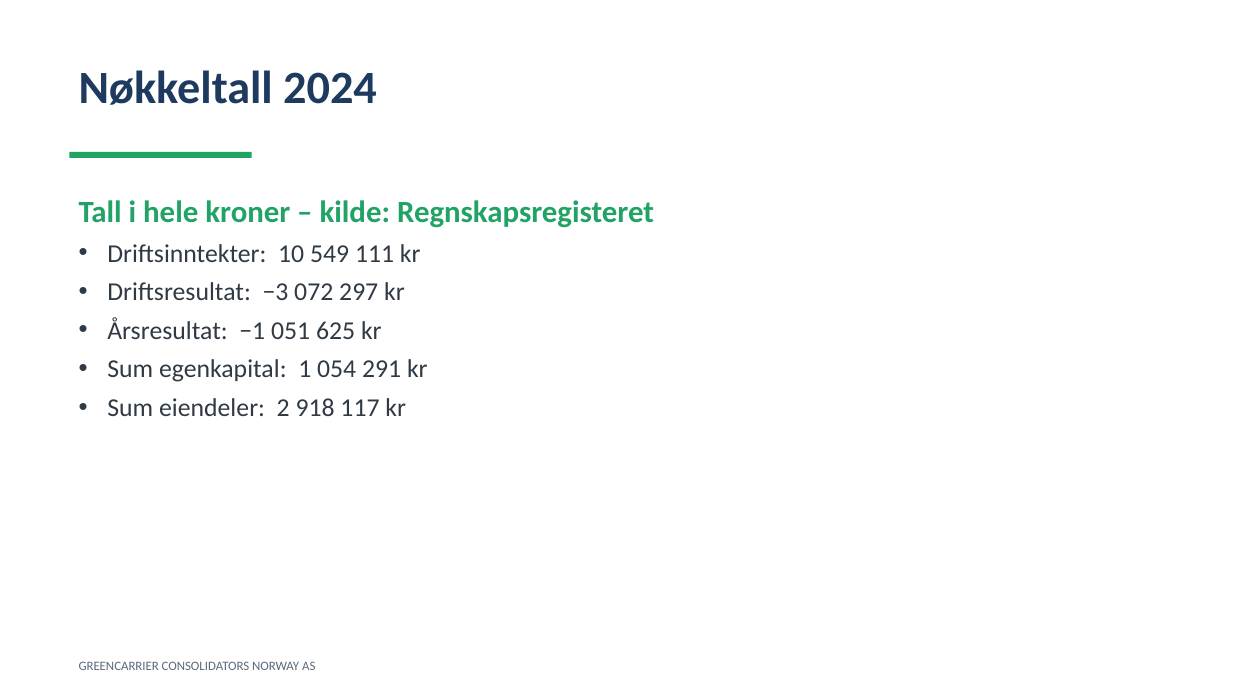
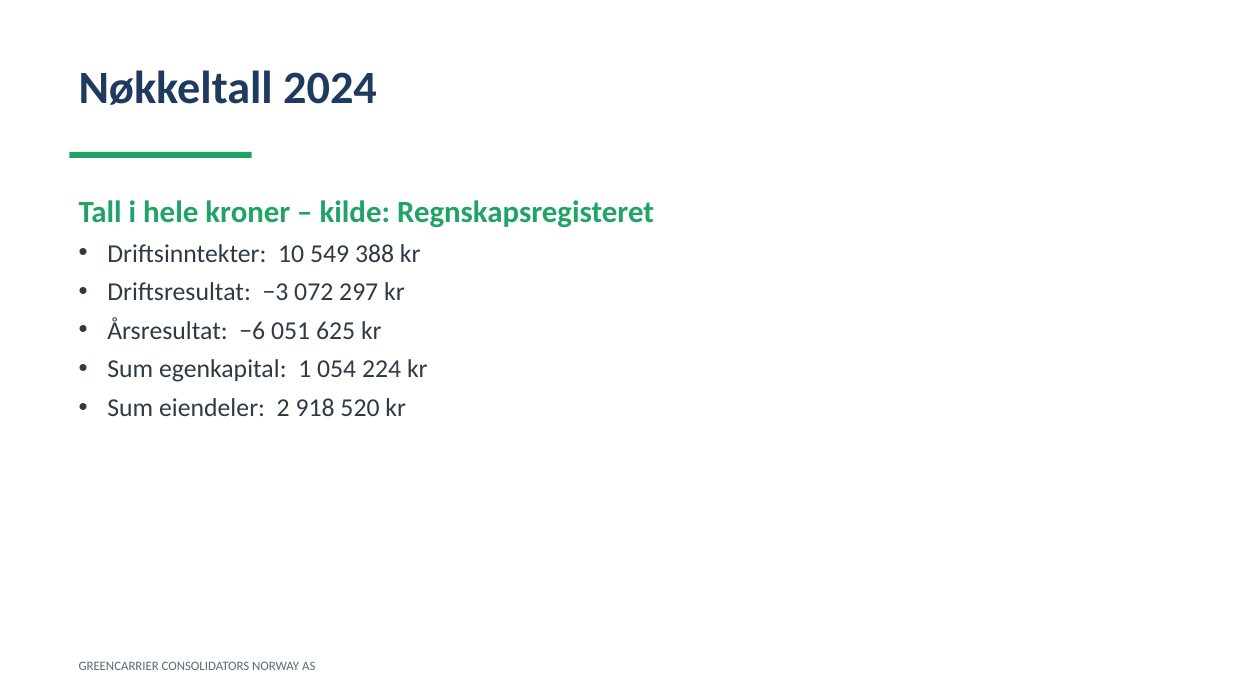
111: 111 -> 388 (375, 254)
−1: −1 -> −6 (252, 331)
291: 291 -> 224 (382, 370)
117: 117 -> 520 (360, 408)
